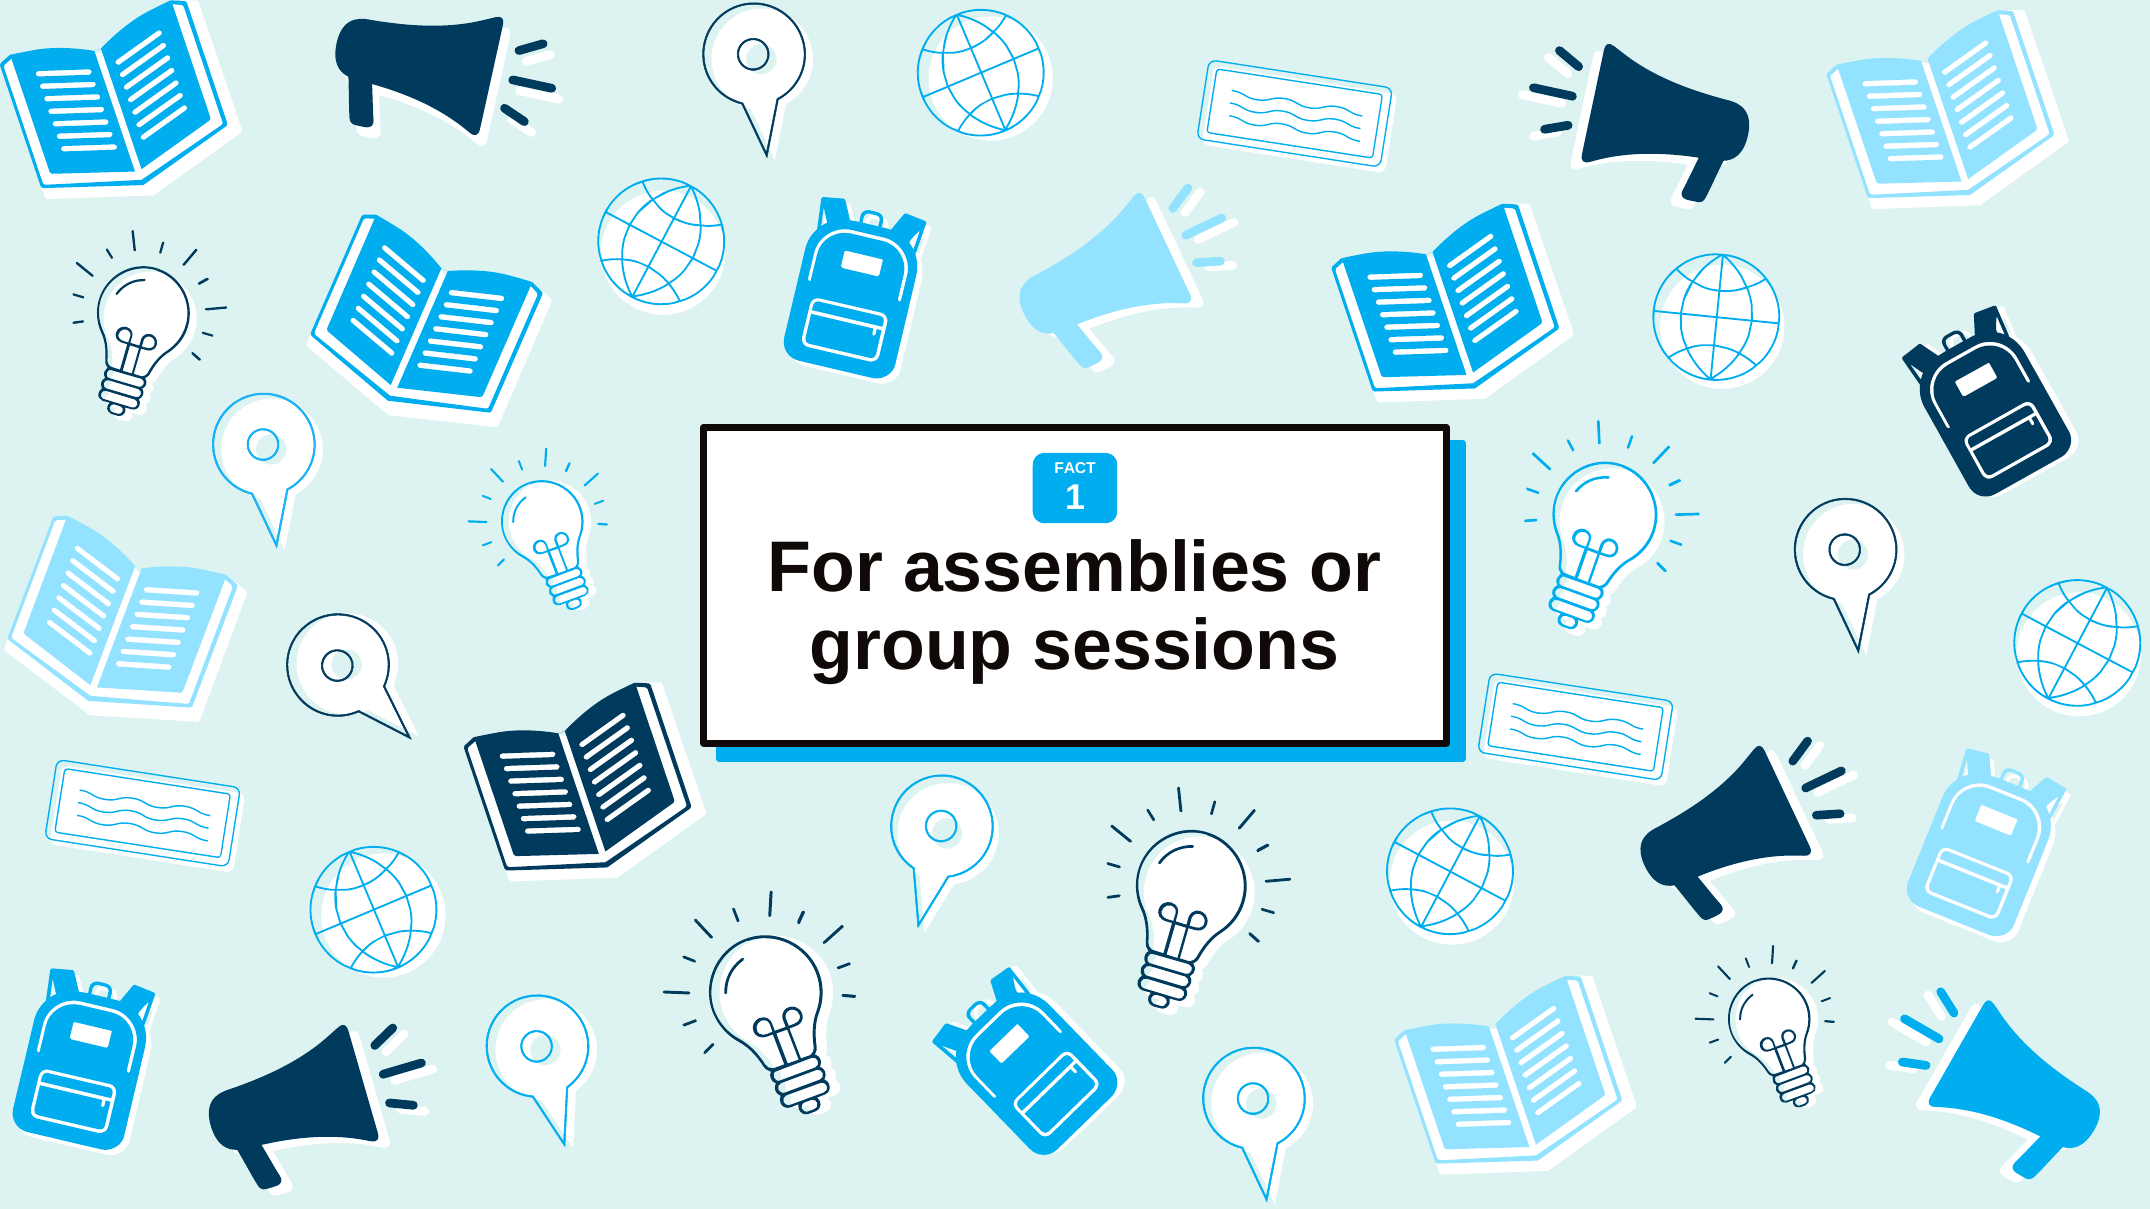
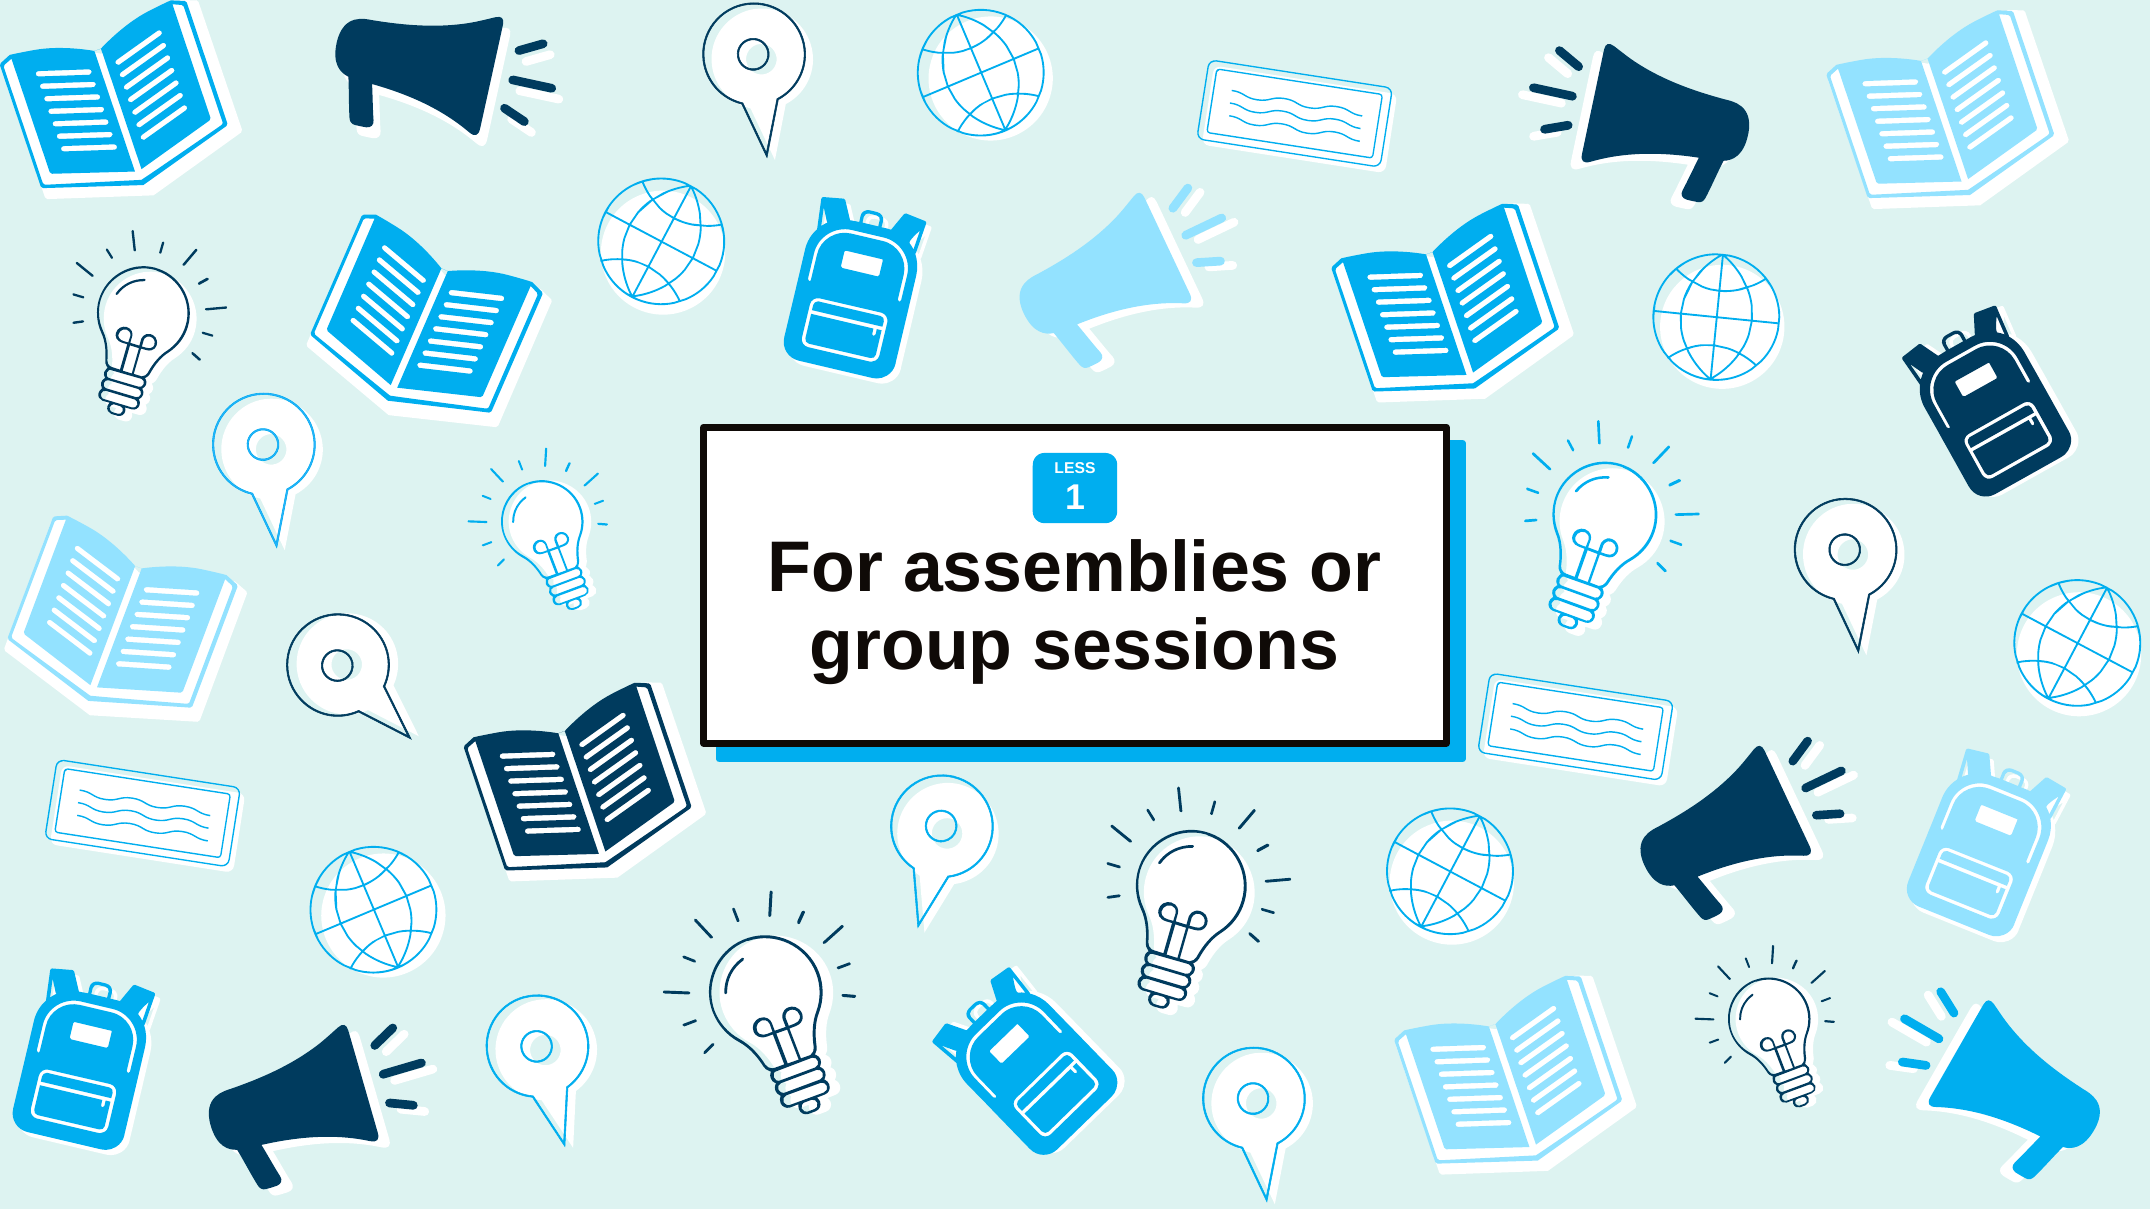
FACT: FACT -> LESS (1075, 468)
